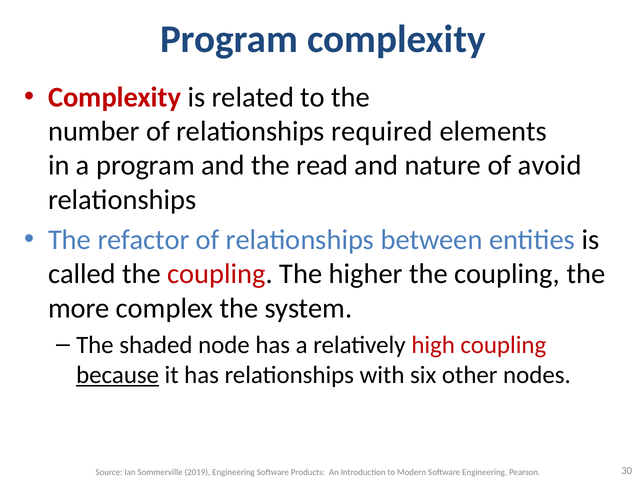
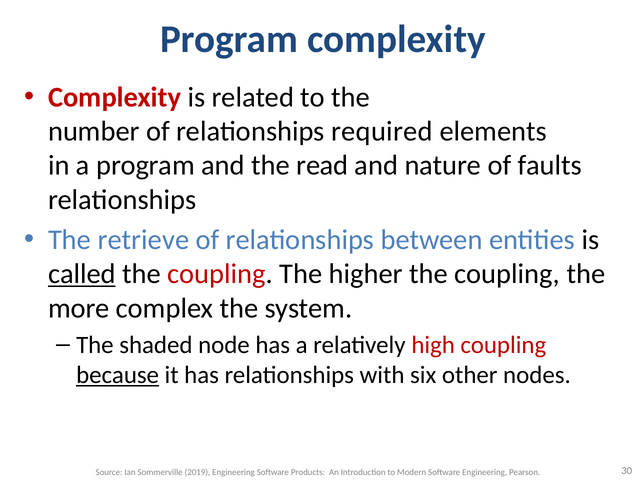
avoid: avoid -> faults (550, 165)
refactor: refactor -> retrieve (143, 240)
called underline: none -> present (82, 274)
